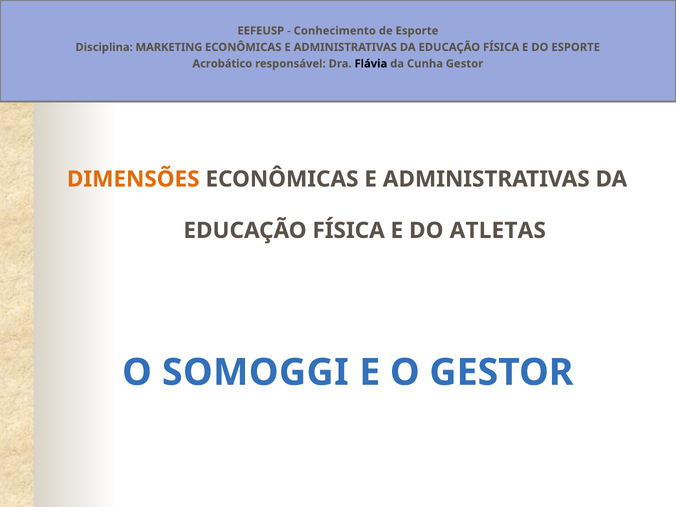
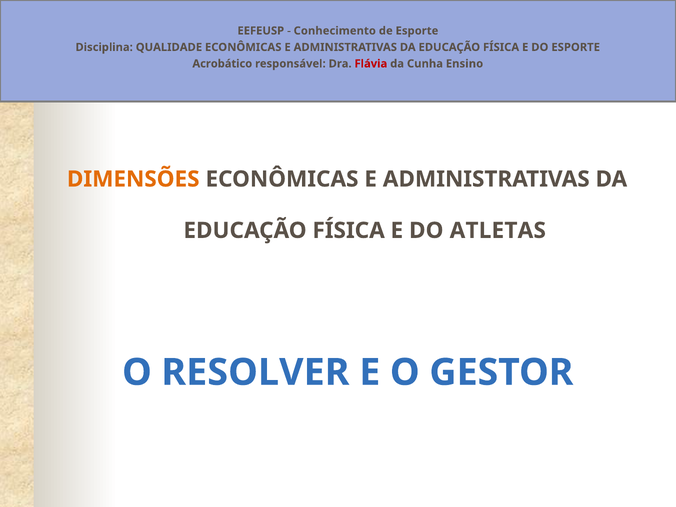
MARKETING: MARKETING -> QUALIDADE (169, 47)
Flávia colour: black -> red (371, 64)
Cunha Gestor: Gestor -> Ensino (464, 64)
SOMOGGI: SOMOGGI -> RESOLVER (255, 372)
